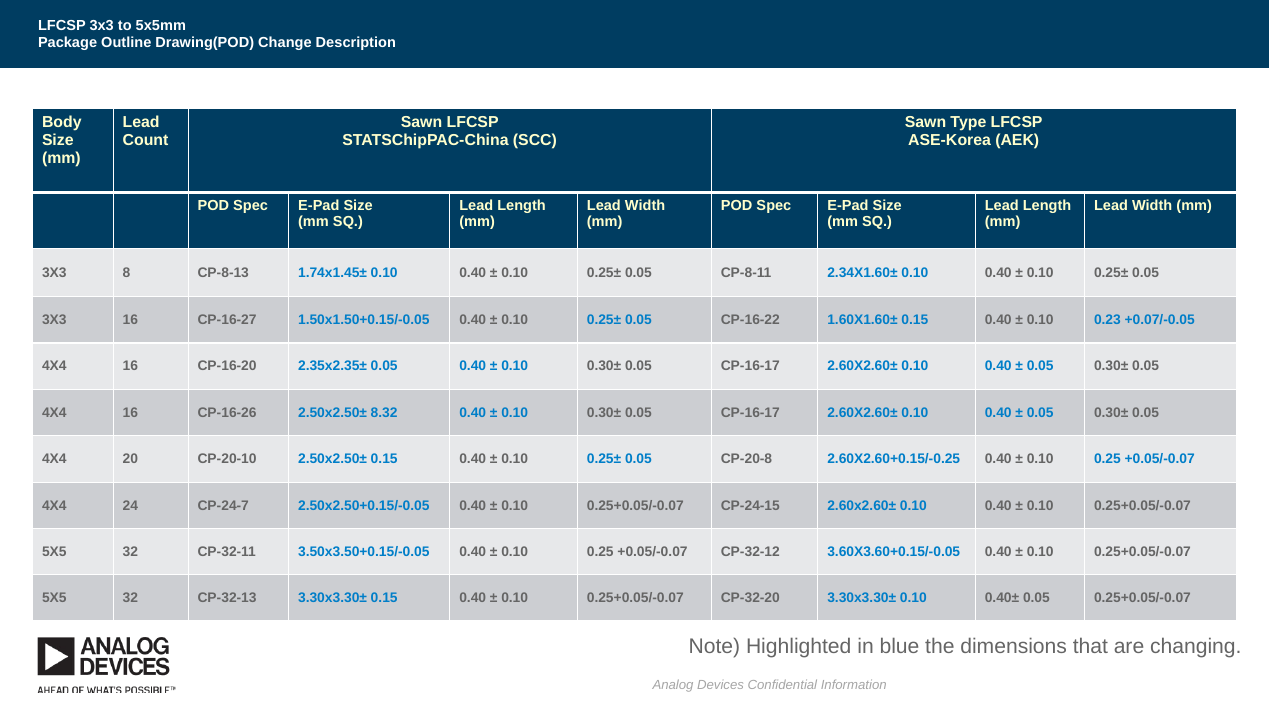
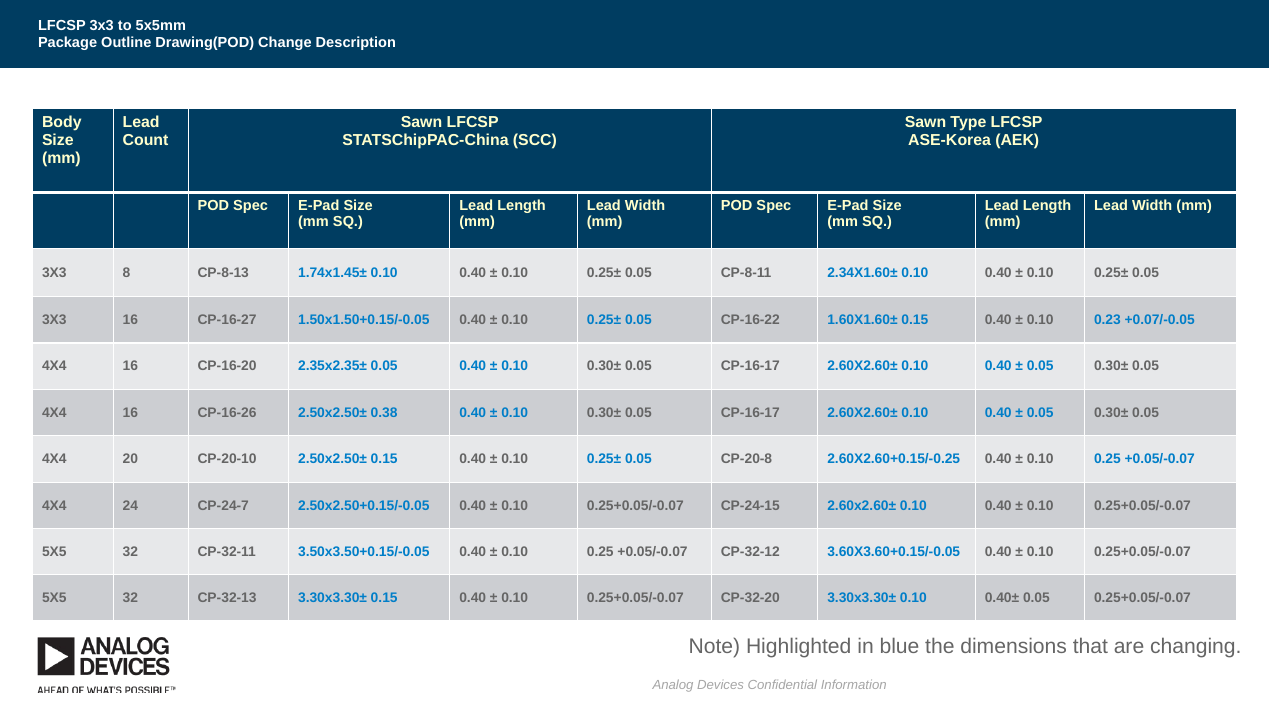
8.32: 8.32 -> 0.38 (384, 413)
